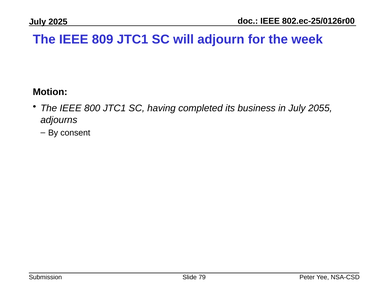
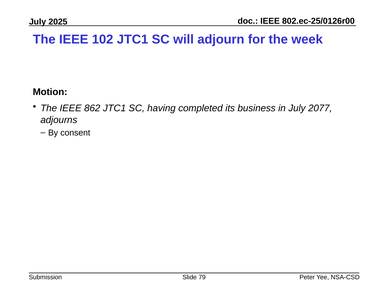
809: 809 -> 102 (103, 39)
800: 800 -> 862 (92, 108)
2055: 2055 -> 2077 (320, 108)
